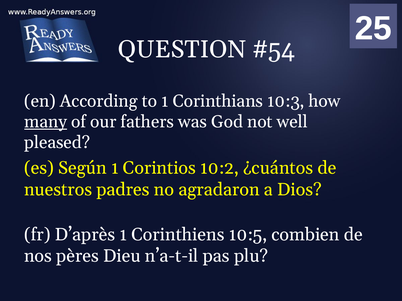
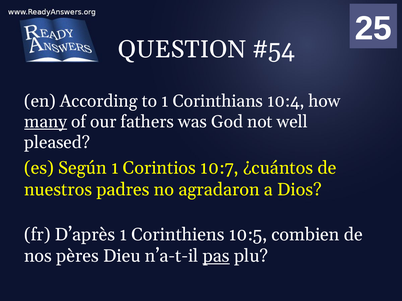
10:3: 10:3 -> 10:4 (286, 101)
10:2: 10:2 -> 10:7 (219, 168)
pas underline: none -> present (216, 257)
